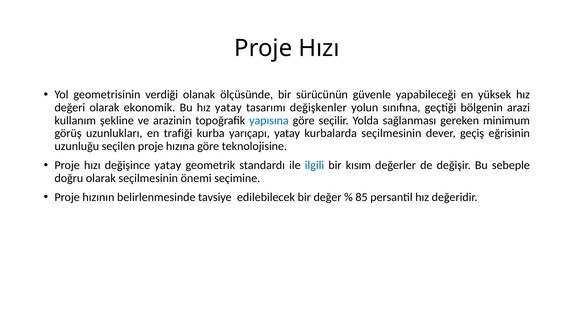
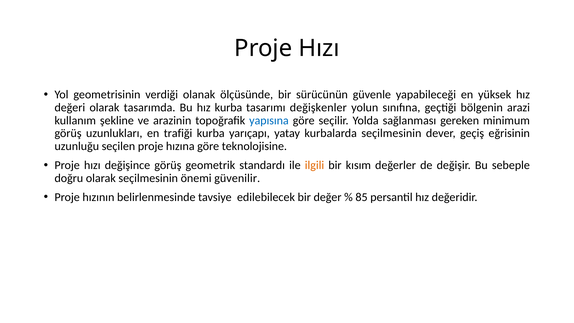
ekonomik: ekonomik -> tasarımda (150, 107)
hız yatay: yatay -> kurba (228, 107)
değişince yatay: yatay -> görüş (168, 165)
ilgili colour: blue -> orange (314, 165)
seçimine: seçimine -> güvenilir (237, 178)
